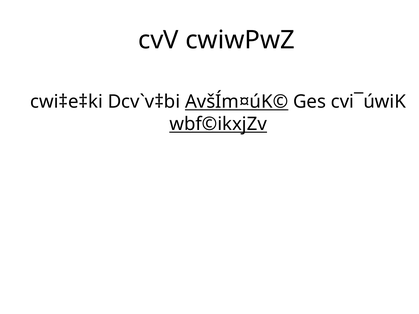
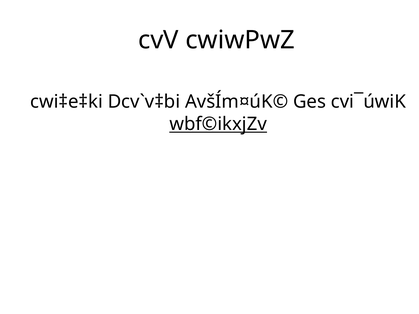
AvšÍm¤úK© underline: present -> none (237, 102)
